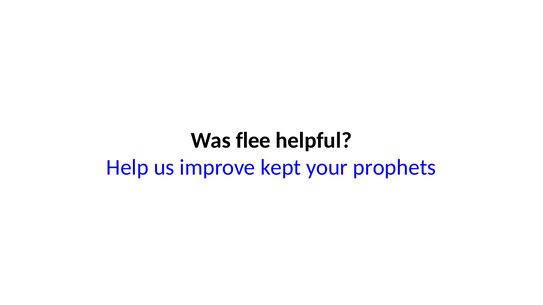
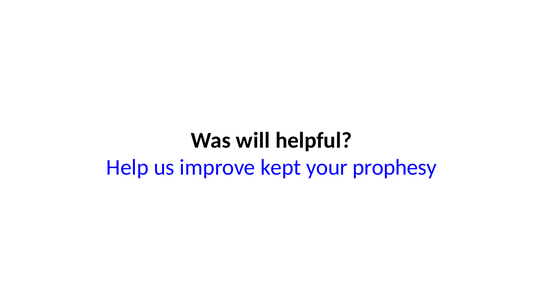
flee: flee -> will (253, 140)
prophets: prophets -> prophesy (395, 168)
